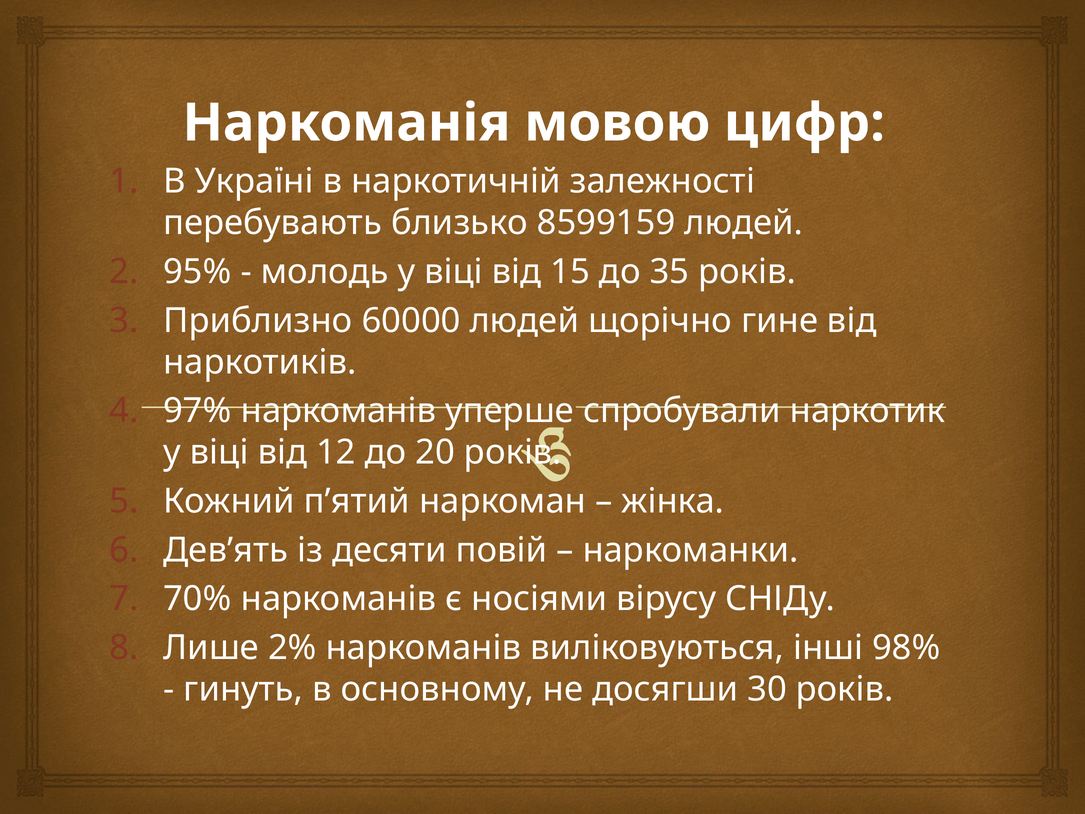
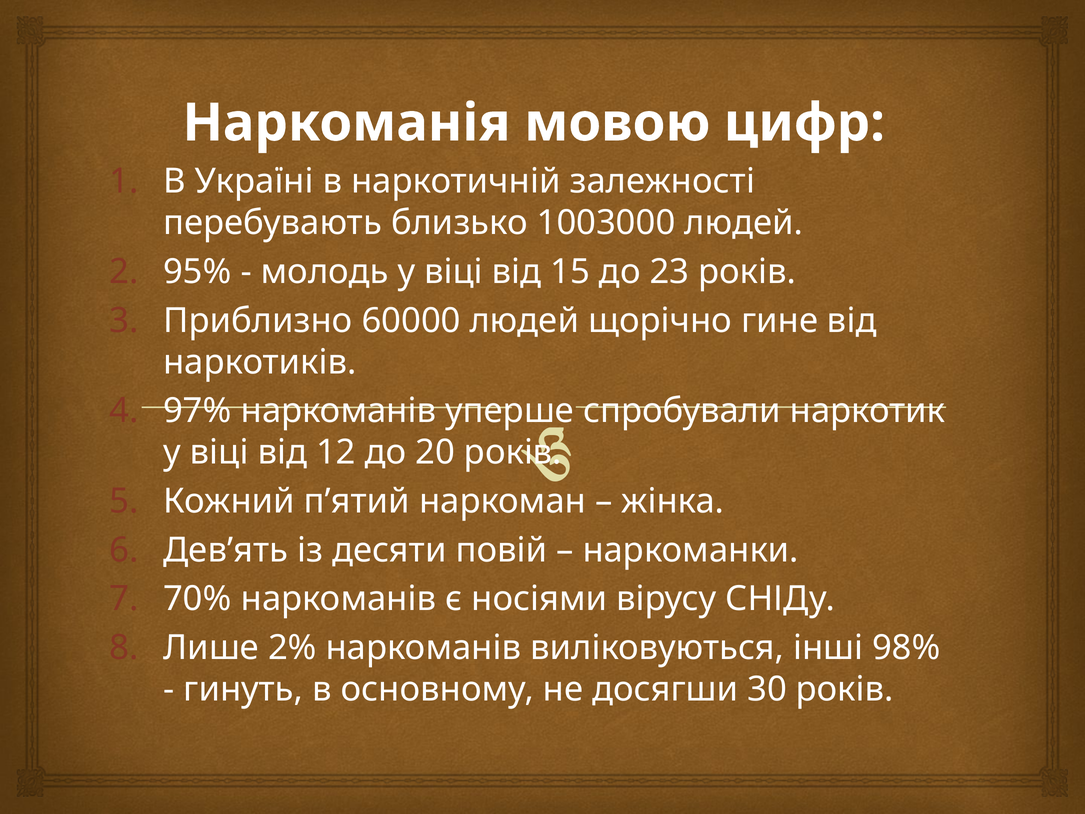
8599159: 8599159 -> 1003000 (606, 223)
35: 35 -> 23 (669, 272)
